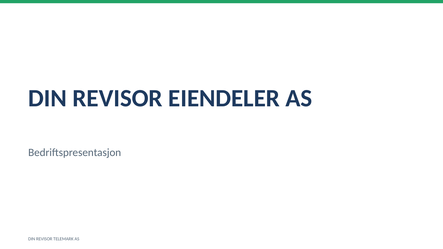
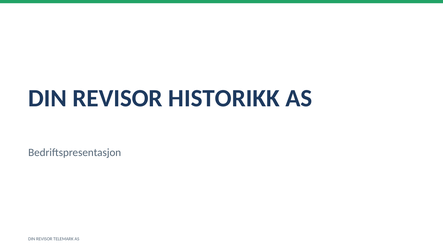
EIENDELER: EIENDELER -> HISTORIKK (224, 98)
